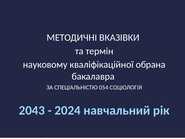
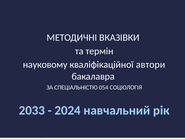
обрана: обрана -> автори (151, 64)
2043: 2043 -> 2033 (32, 110)
